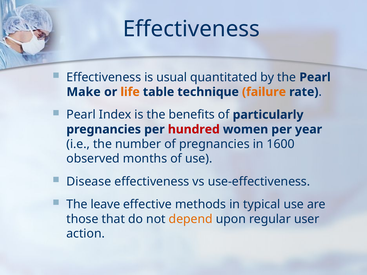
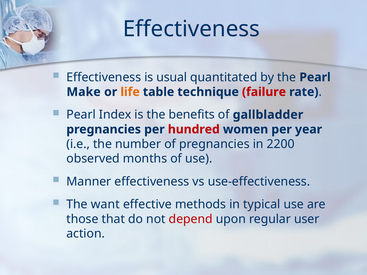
failure colour: orange -> red (264, 92)
particularly: particularly -> gallbladder (268, 115)
1600: 1600 -> 2200 (281, 144)
Disease: Disease -> Manner (89, 182)
leave: leave -> want (105, 204)
depend colour: orange -> red (191, 219)
